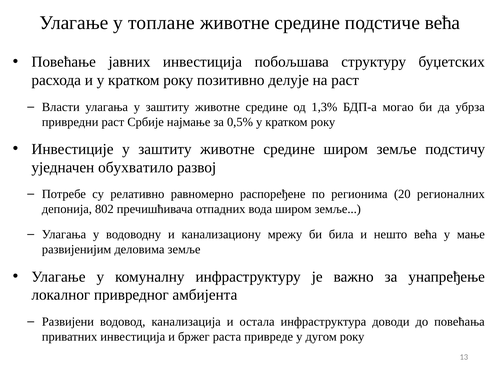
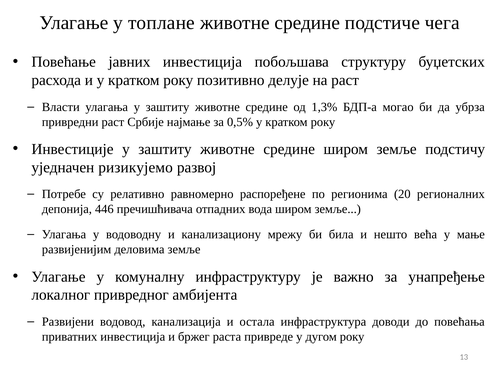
подстиче већа: већа -> чега (442, 23)
обухватило: обухватило -> ризикујемо (136, 167)
802: 802 -> 446 (104, 209)
